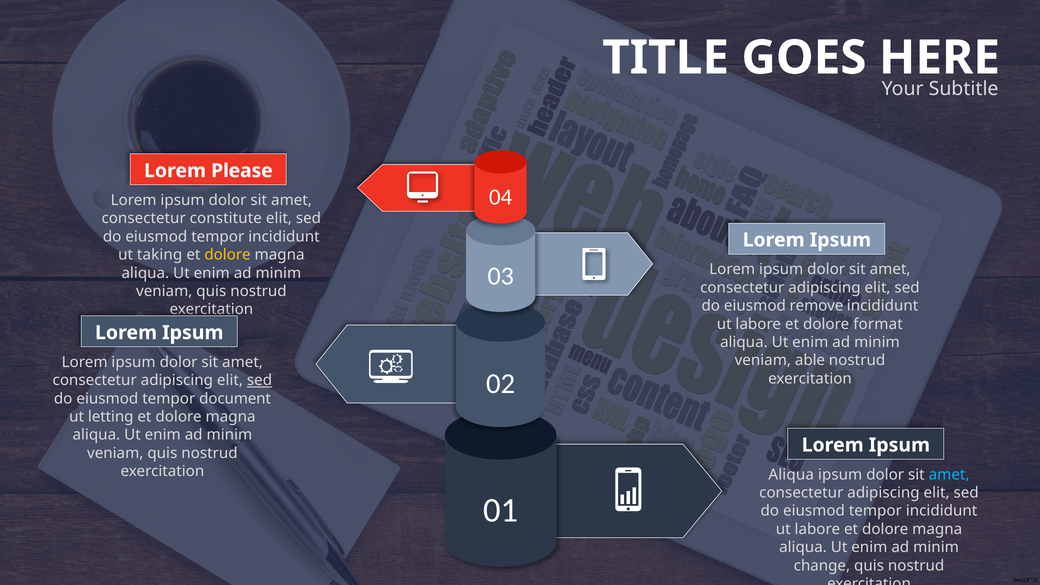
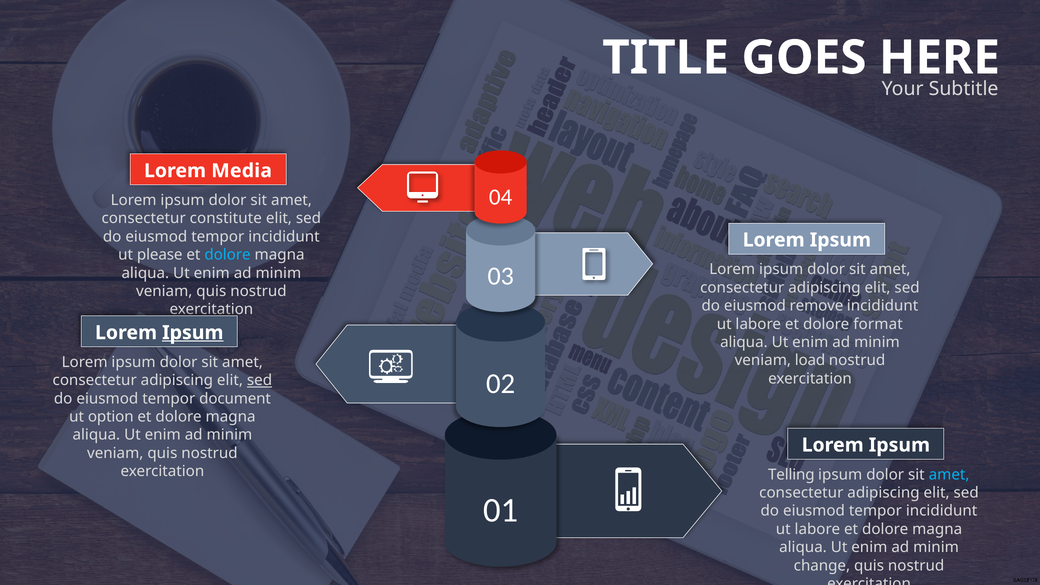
Please: Please -> Media (242, 171)
taking: taking -> please (160, 255)
dolore colour: yellow -> light blue (228, 255)
Ipsum underline: none -> present (193, 333)
able: able -> load (810, 360)
letting: letting -> option (111, 417)
Aliqua: Aliqua -> Telling (791, 475)
